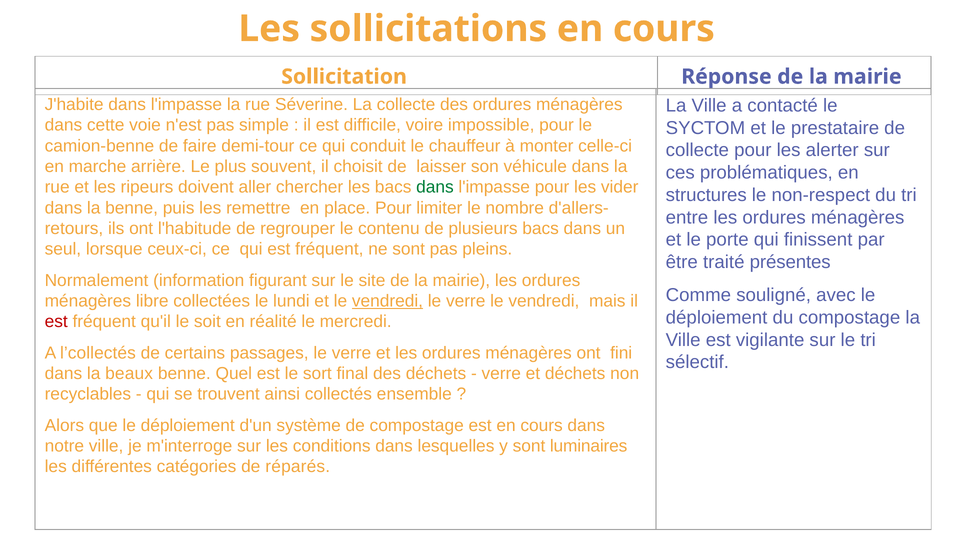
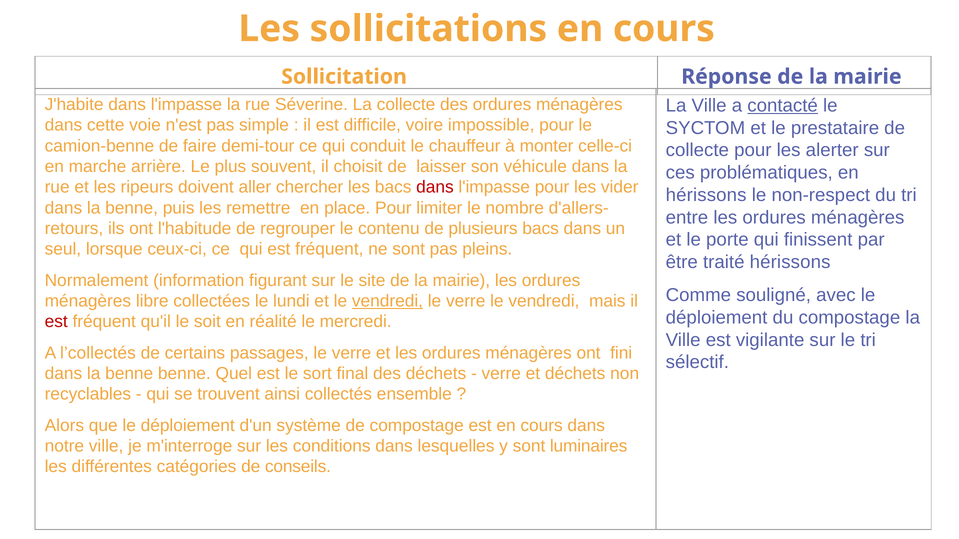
contacté underline: none -> present (783, 106)
dans colour: green -> red (435, 187)
structures: structures -> hérissons (706, 195)
traité présentes: présentes -> hérissons (790, 262)
beaux: beaux -> benne (129, 374)
réparés: réparés -> conseils (298, 467)
